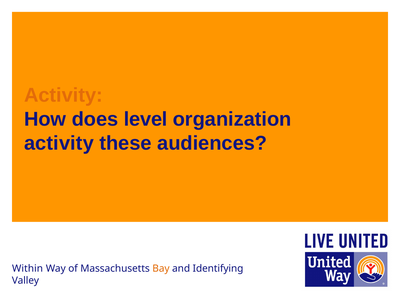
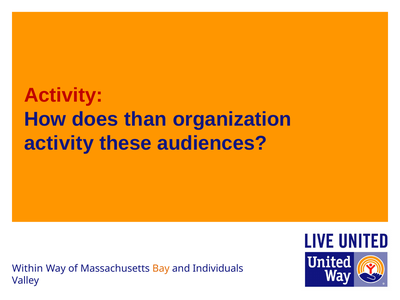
Activity colour: orange -> red (63, 95)
level: level -> than (145, 119)
Identifying: Identifying -> Individuals (218, 269)
